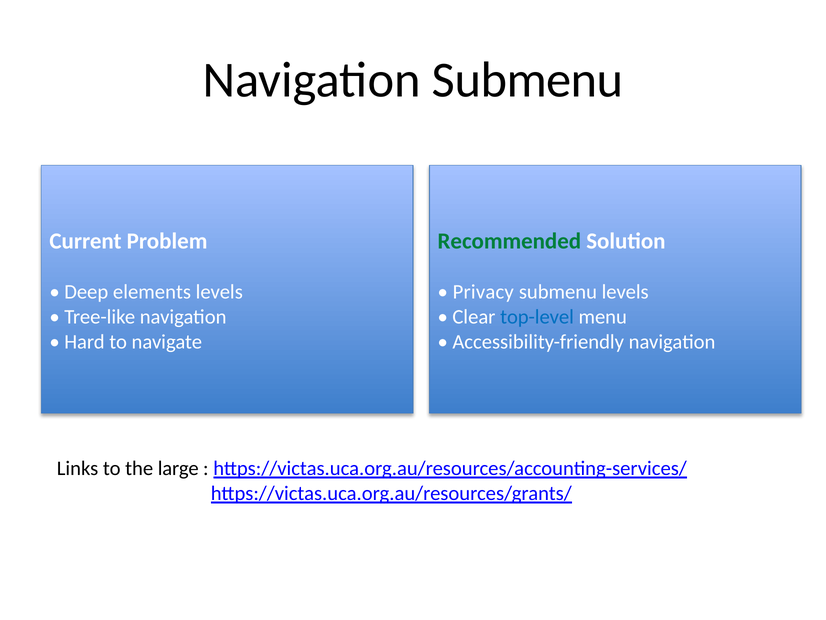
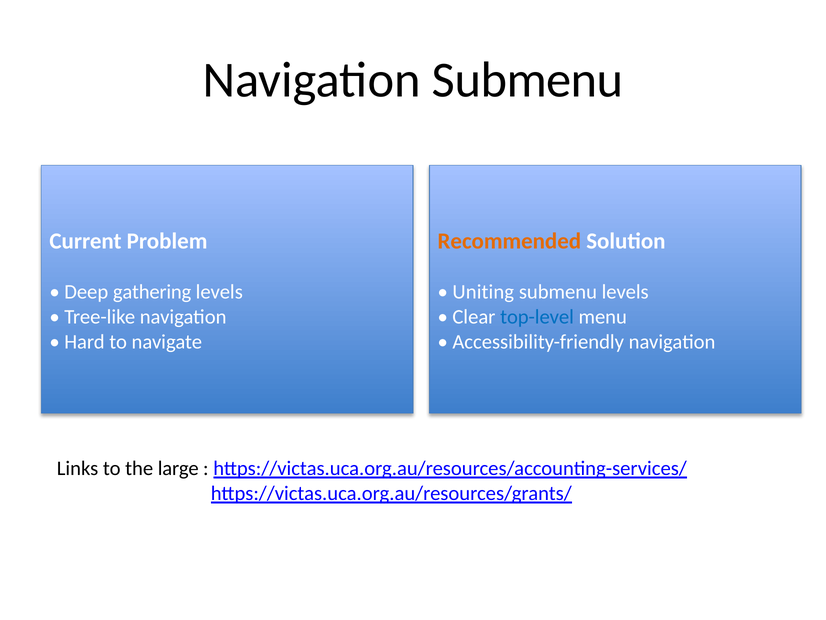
Recommended colour: green -> orange (509, 241)
elements: elements -> gathering (152, 292)
Privacy: Privacy -> Uniting (483, 292)
